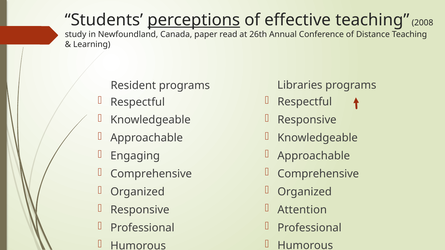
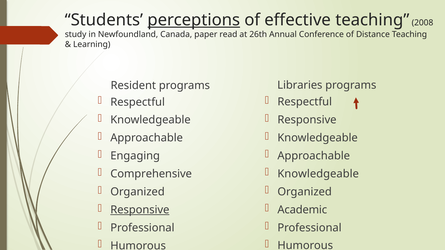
Comprehensive: Comprehensive -> Knowledgeable (318, 174)
Attention: Attention -> Academic (302, 210)
Responsive underline: none -> present (140, 210)
